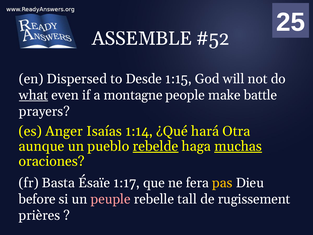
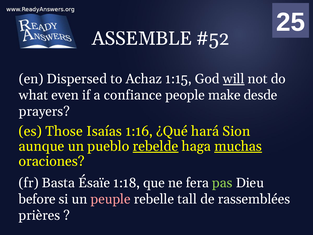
Desde: Desde -> Achaz (144, 79)
will underline: none -> present (234, 79)
what underline: present -> none (33, 95)
montagne: montagne -> confiance (133, 95)
battle: battle -> desde (260, 95)
Anger: Anger -> Those (64, 131)
1:14: 1:14 -> 1:16 (139, 131)
Otra: Otra -> Sion (236, 131)
1:17: 1:17 -> 1:18 (127, 183)
pas colour: yellow -> light green (222, 183)
rugissement: rugissement -> rassemblées (254, 199)
